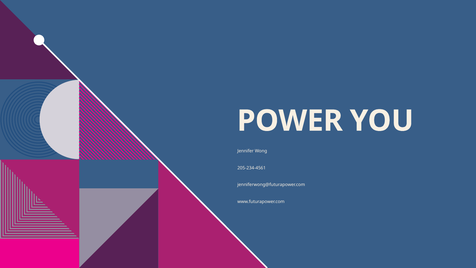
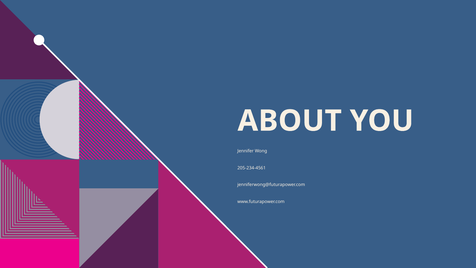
POWER: POWER -> ABOUT (290, 121)
